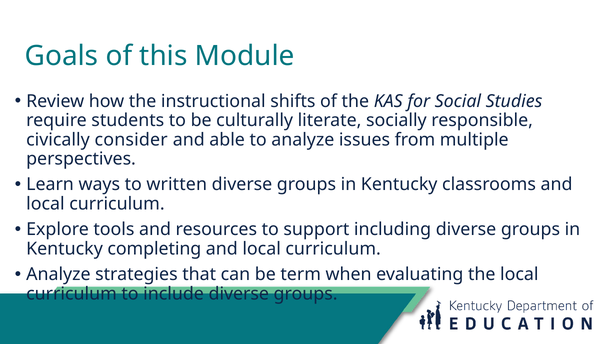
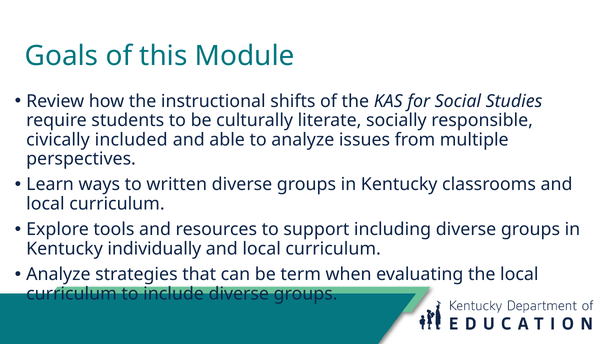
consider: consider -> included (131, 140)
completing: completing -> individually (154, 249)
